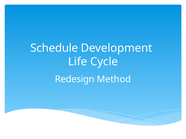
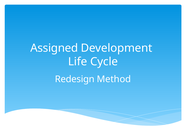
Schedule: Schedule -> Assigned (54, 48)
